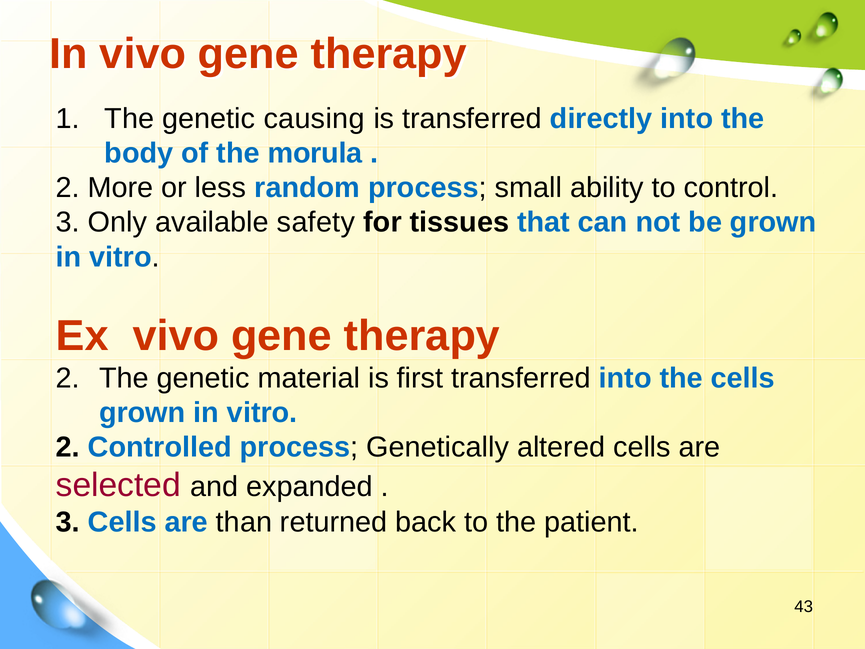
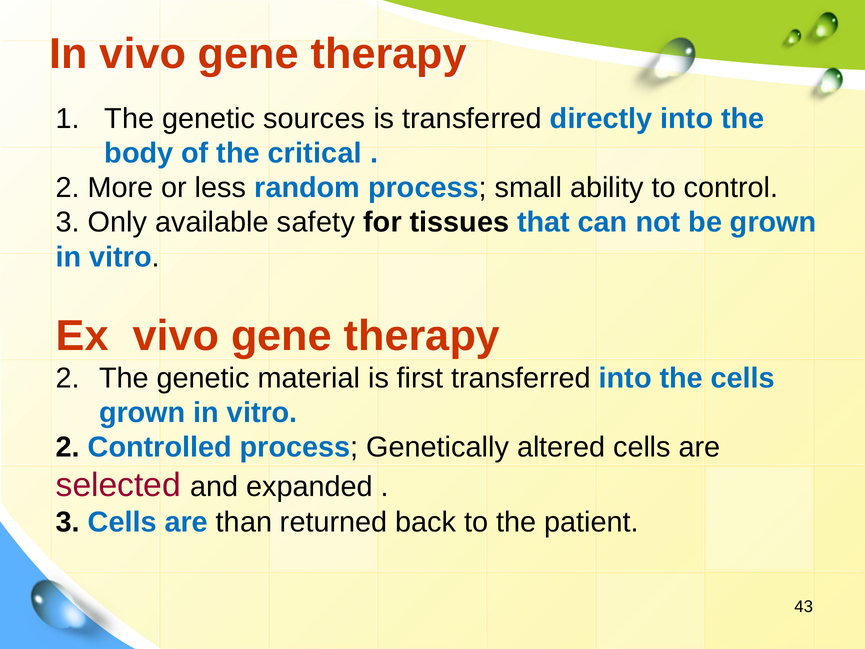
causing: causing -> sources (314, 118)
morula: morula -> critical (315, 153)
